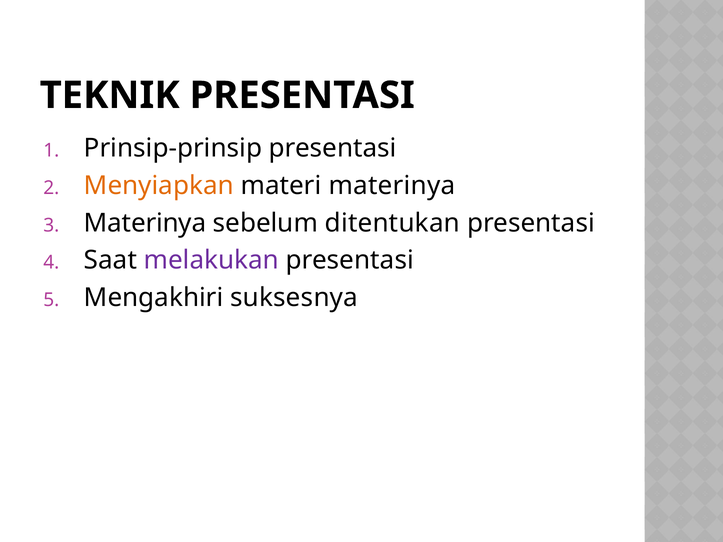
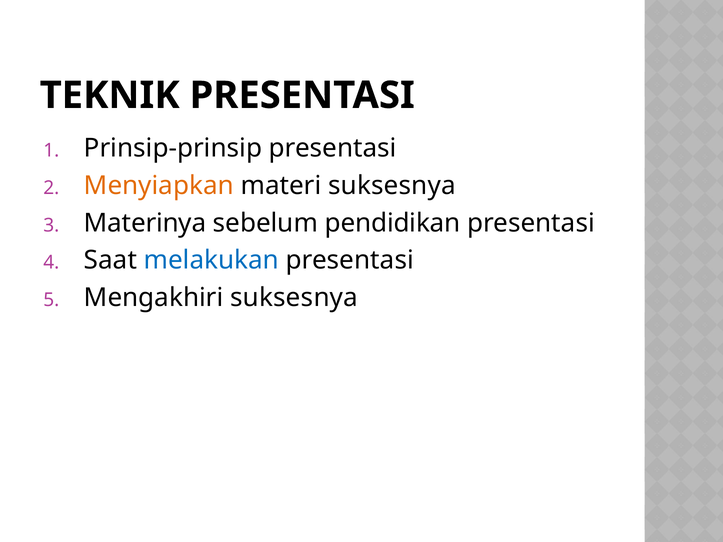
materi materinya: materinya -> suksesnya (392, 186)
ditentukan: ditentukan -> pendidikan (393, 223)
melakukan colour: purple -> blue (211, 260)
